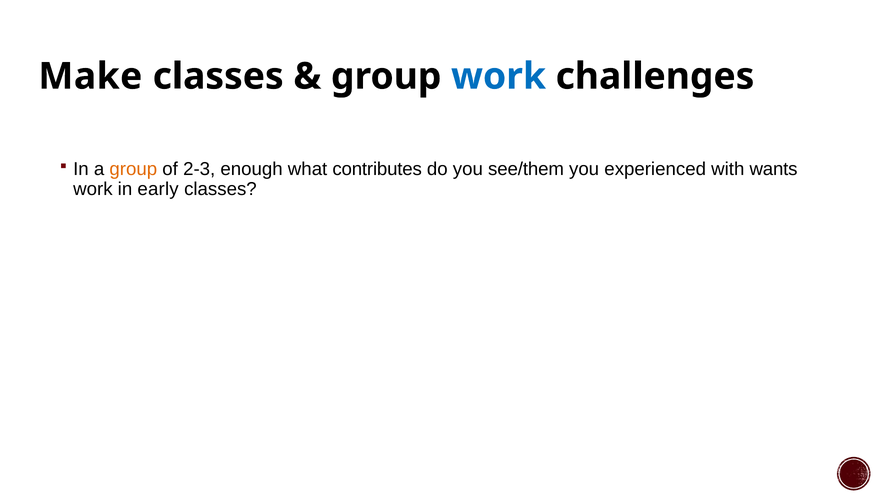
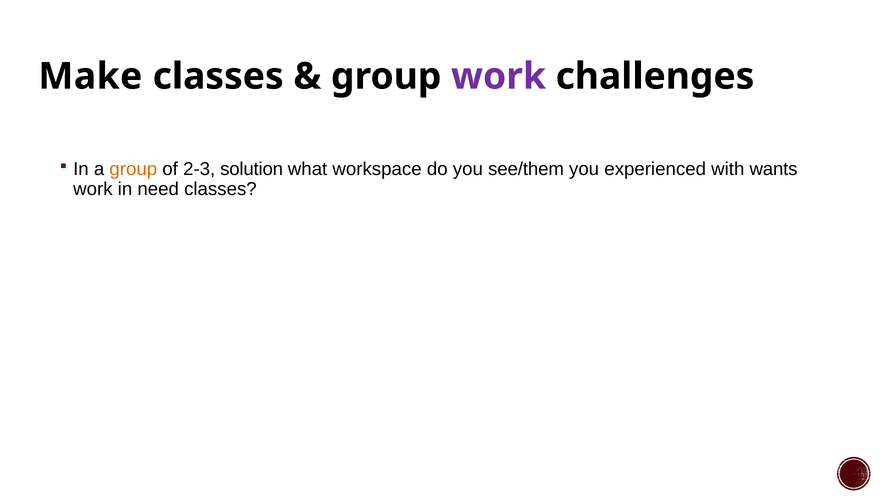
work colour: blue -> purple (499, 76)
enough: enough -> solution (252, 169)
contributes: contributes -> workspace (377, 169)
early: early -> need (158, 189)
